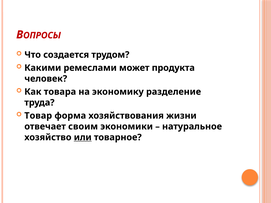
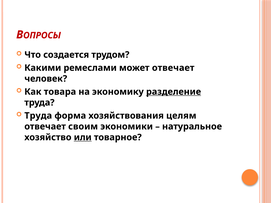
может продукта: продукта -> отвечает (173, 68)
разделение underline: none -> present (174, 92)
Товар: Товар -> Труда (38, 116)
жизни: жизни -> целям (181, 116)
